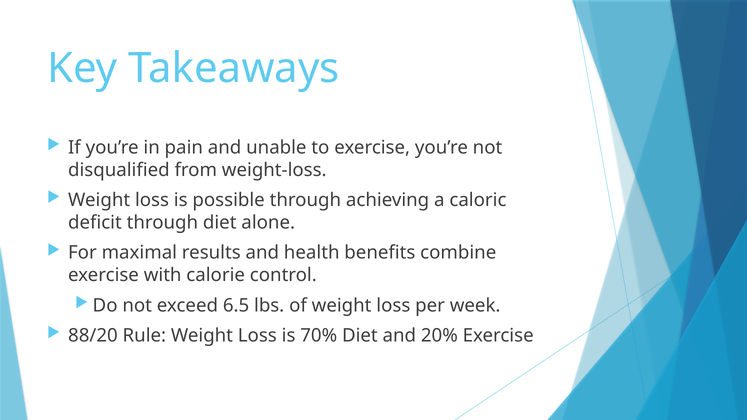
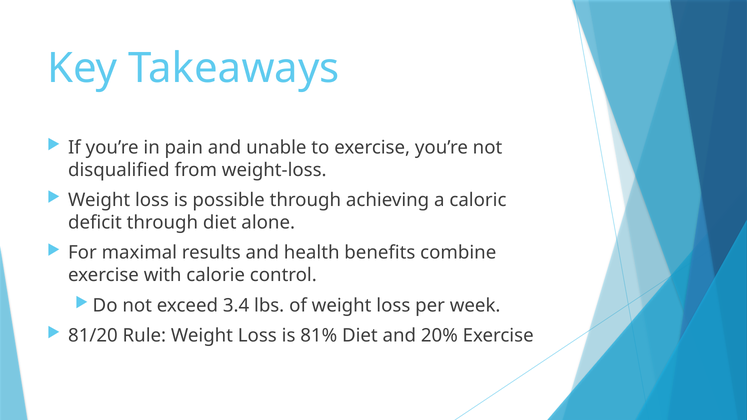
6.5: 6.5 -> 3.4 (236, 306)
88/20: 88/20 -> 81/20 (93, 336)
70%: 70% -> 81% (319, 336)
